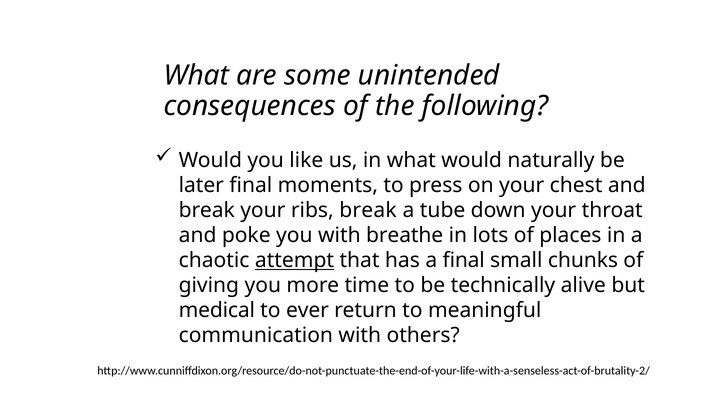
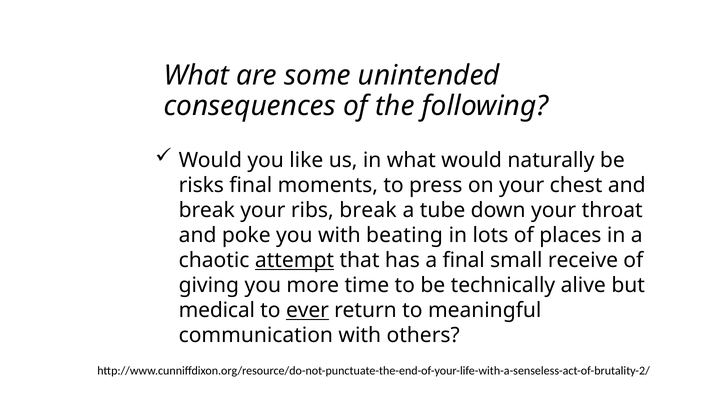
later: later -> risks (201, 185)
breathe: breathe -> beating (405, 235)
chunks: chunks -> receive (583, 260)
ever underline: none -> present (307, 310)
